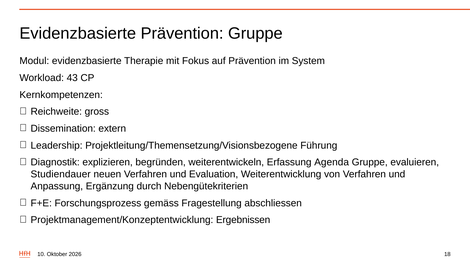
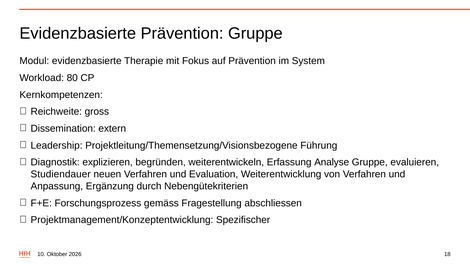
43: 43 -> 80 (72, 78)
Agenda: Agenda -> Analyse (332, 162)
Ergebnissen: Ergebnissen -> Spezifischer (243, 220)
